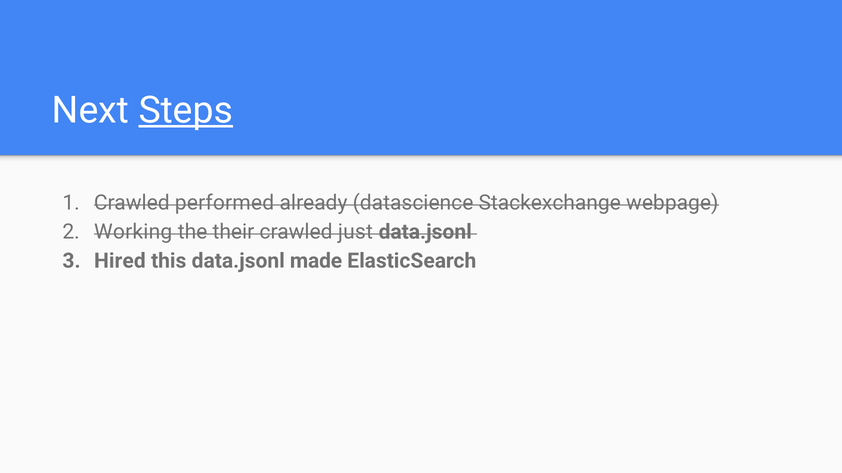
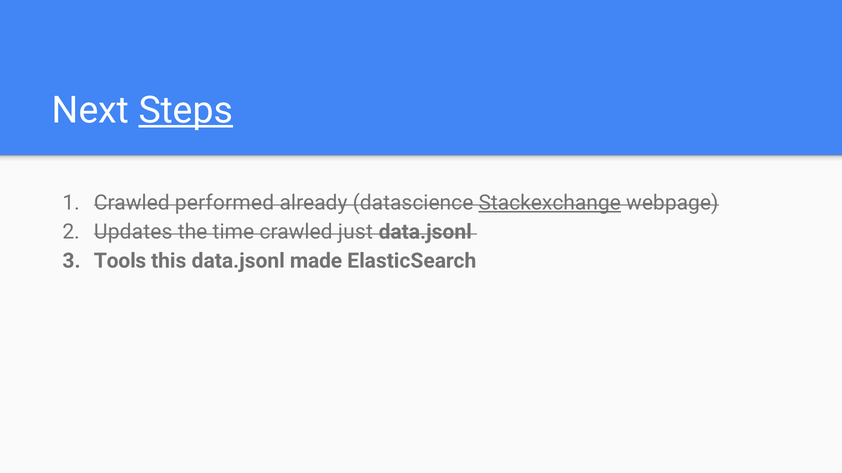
Stackexchange underline: none -> present (550, 203)
Working: Working -> Updates (133, 232)
their: their -> time (233, 232)
Hired: Hired -> Tools (120, 261)
